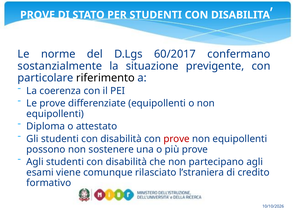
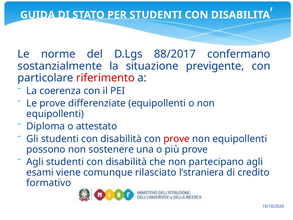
PROVE: PROVE -> GUIDA (38, 15)
60/2017: 60/2017 -> 88/2017 (175, 54)
riferimento colour: black -> red (105, 78)
